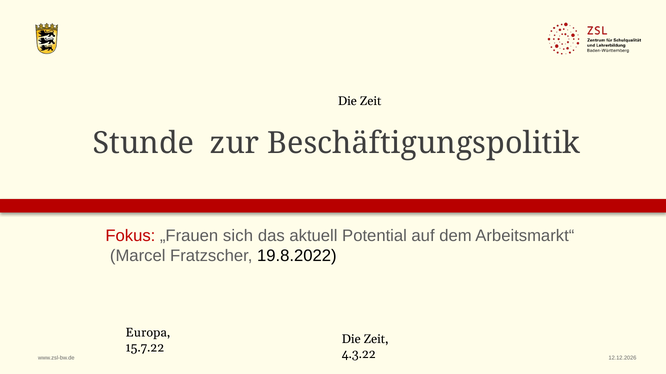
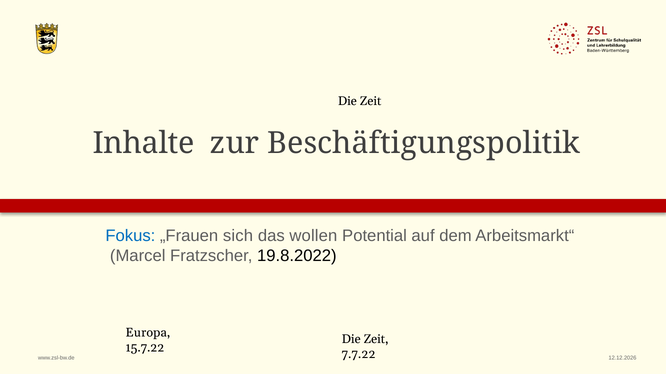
Stunde: Stunde -> Inhalte (144, 143)
Fokus colour: red -> blue (130, 236)
aktuell: aktuell -> wollen (313, 236)
4.3.22: 4.3.22 -> 7.7.22 (359, 355)
